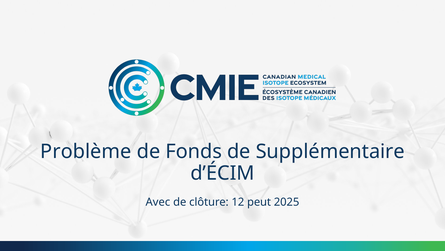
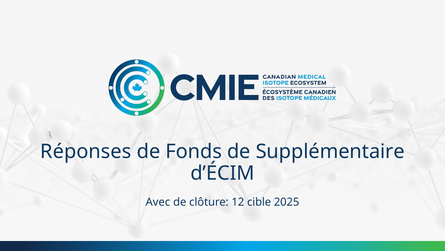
Problème: Problème -> Réponses (86, 151)
peut: peut -> cible (259, 202)
